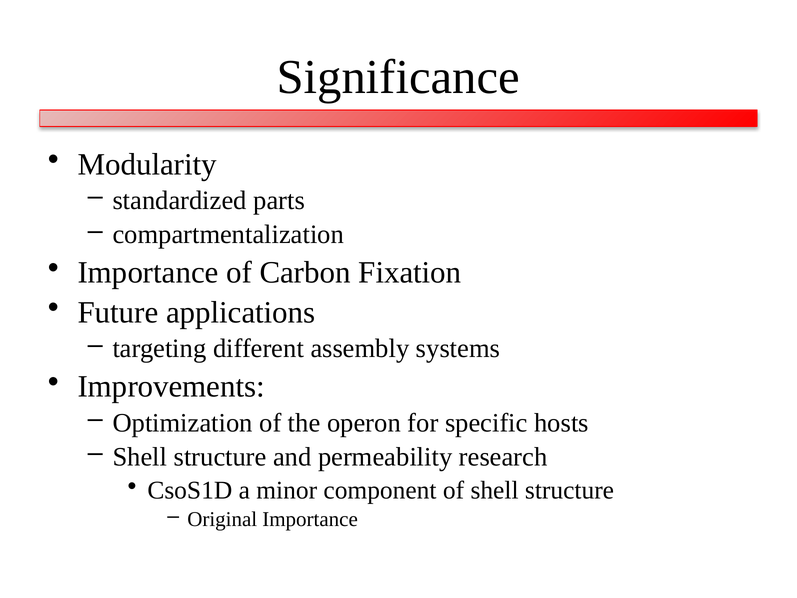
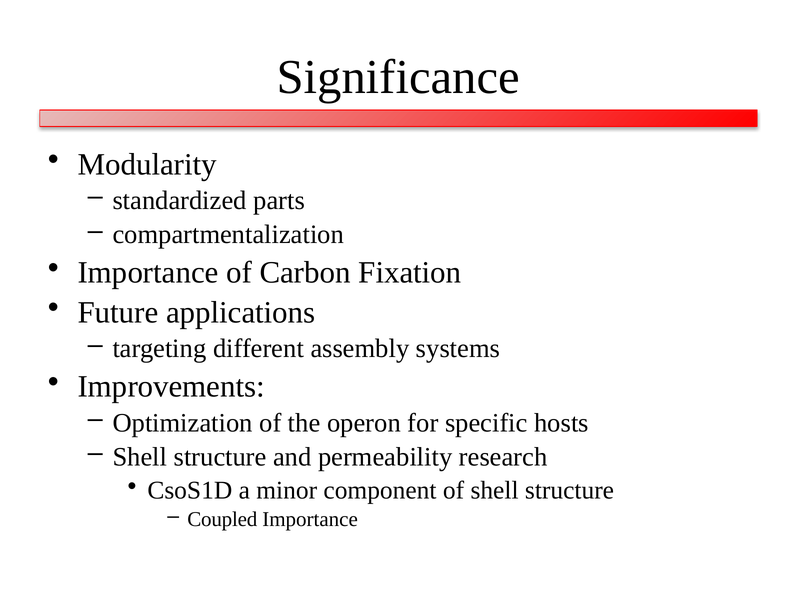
Original: Original -> Coupled (222, 519)
